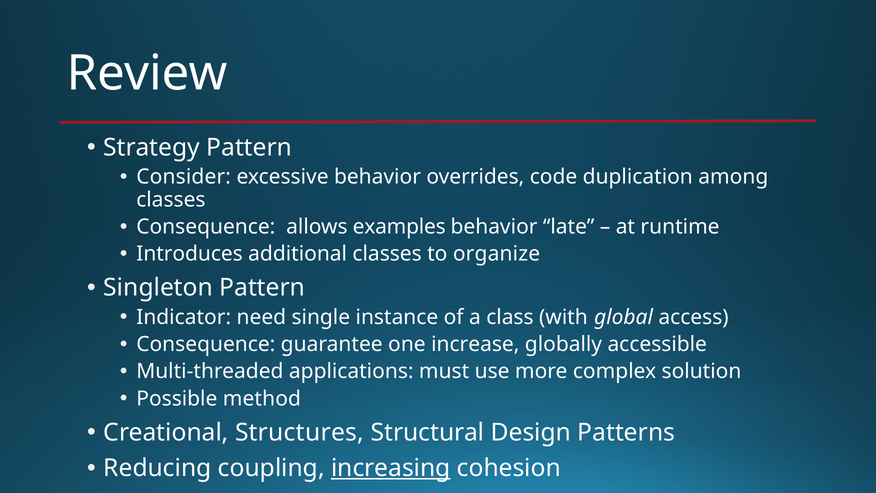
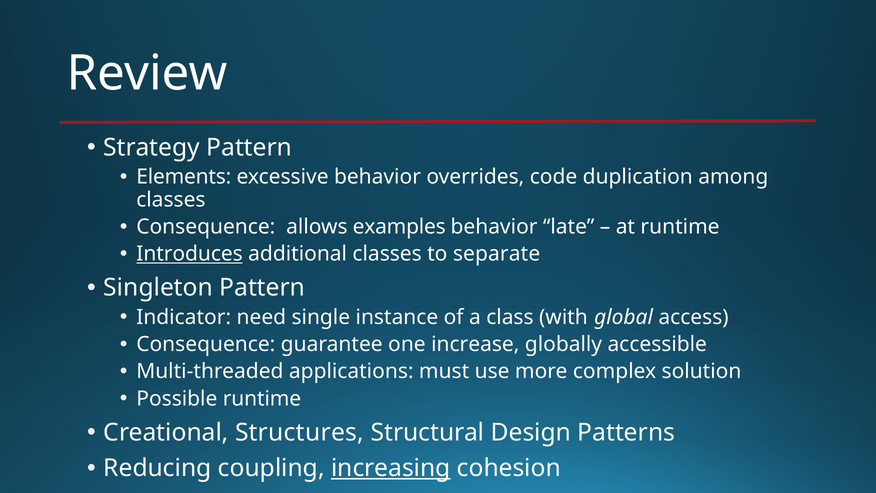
Consider: Consider -> Elements (184, 177)
Introduces underline: none -> present (190, 254)
organize: organize -> separate (497, 254)
Possible method: method -> runtime (262, 399)
